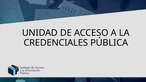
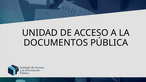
CREDENCIALES: CREDENCIALES -> DOCUMENTOS (56, 43)
